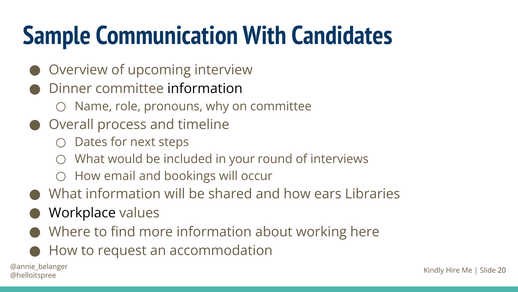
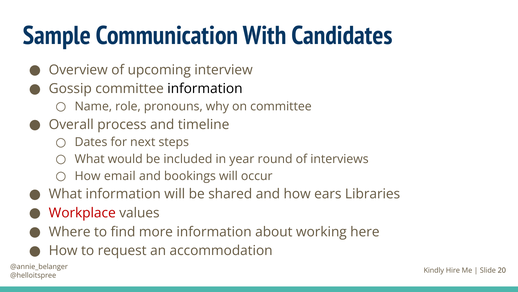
Dinner: Dinner -> Gossip (70, 89)
your: your -> year (242, 159)
Workplace colour: black -> red (82, 213)
